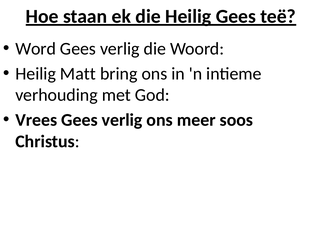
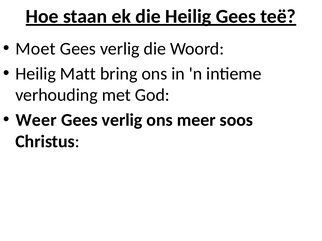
Word: Word -> Moet (36, 49)
Vrees: Vrees -> Weer (36, 120)
